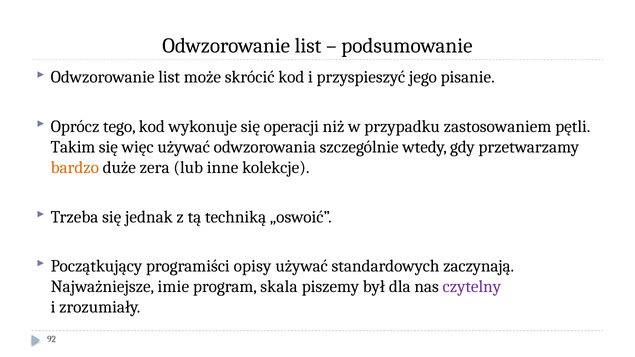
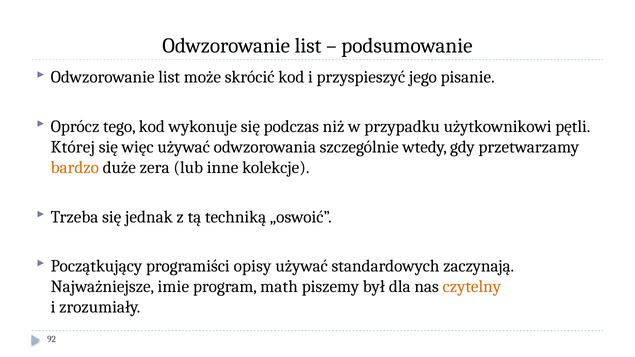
operacji: operacji -> podczas (291, 127)
zastosowaniem: zastosowaniem -> użytkownikowi (498, 127)
Takim: Takim -> Której (73, 147)
skala: skala -> math (279, 287)
czytelny colour: purple -> orange (472, 287)
